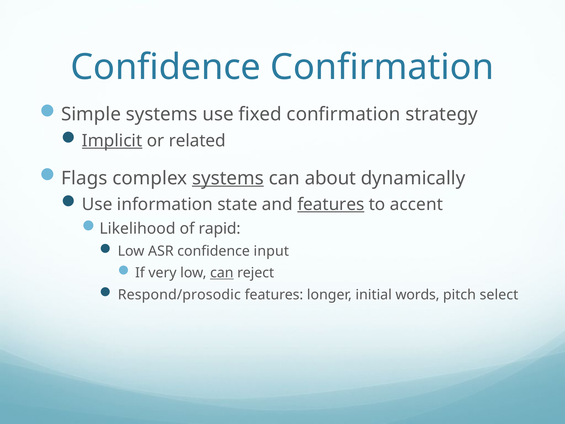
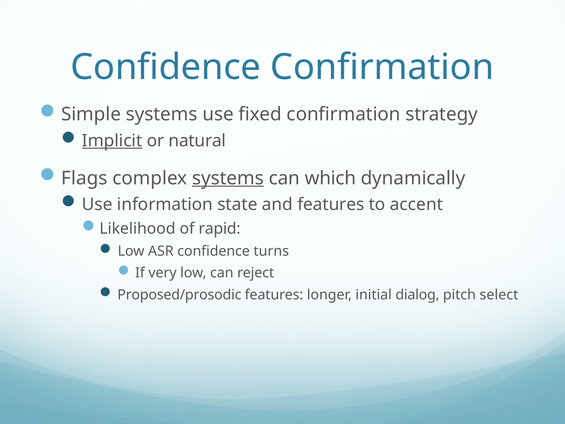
related: related -> natural (197, 141)
about: about -> which (330, 178)
features underline: present -> none (331, 204)
input: input -> turns (271, 251)
can underline: present -> none (222, 273)
Respond/prosodic: Respond/prosodic -> Proposed/prosodic (179, 294)
words: words -> dialog (417, 294)
